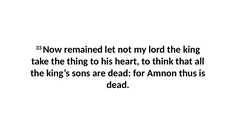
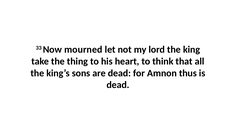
remained: remained -> mourned (83, 49)
